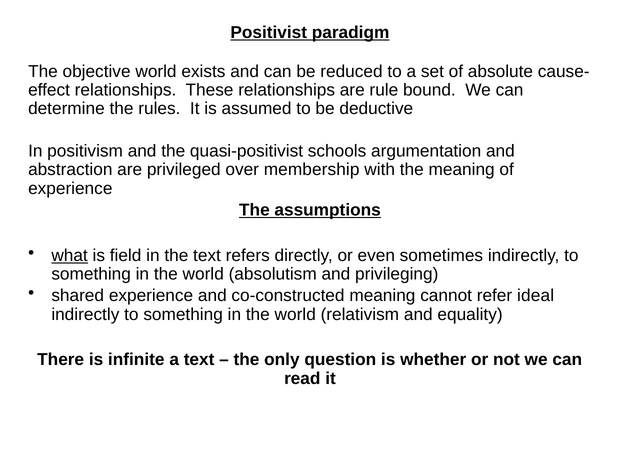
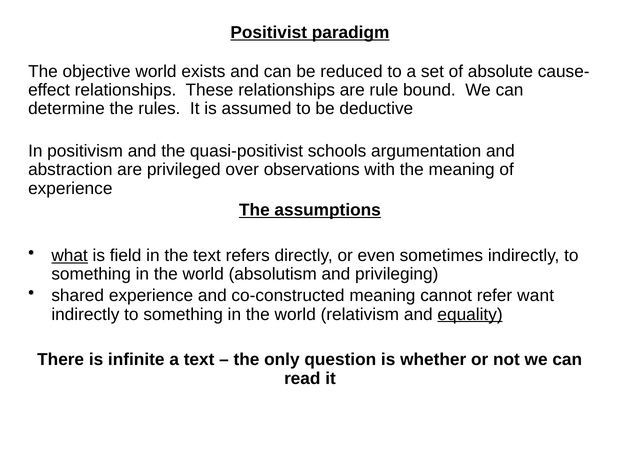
membership: membership -> observations (312, 170)
ideal: ideal -> want (536, 296)
equality underline: none -> present (470, 314)
